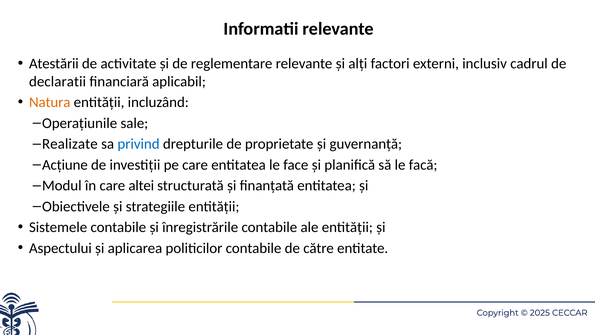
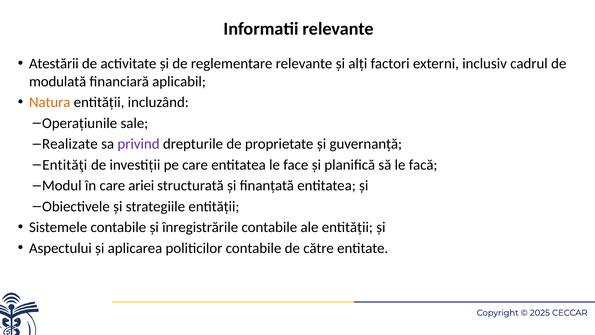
declaratii: declaratii -> modulată (58, 81)
privind colour: blue -> purple (139, 144)
Acțiune: Acțiune -> Entităţi (65, 165)
altei: altei -> ariei (141, 185)
